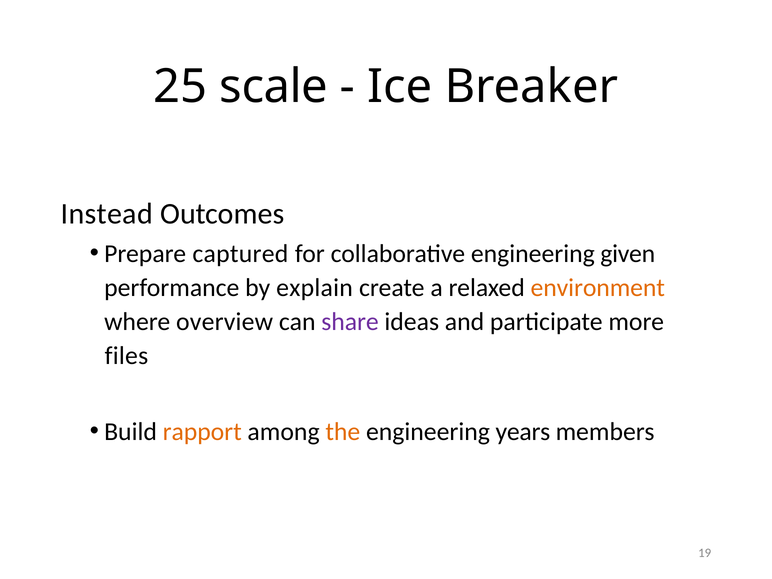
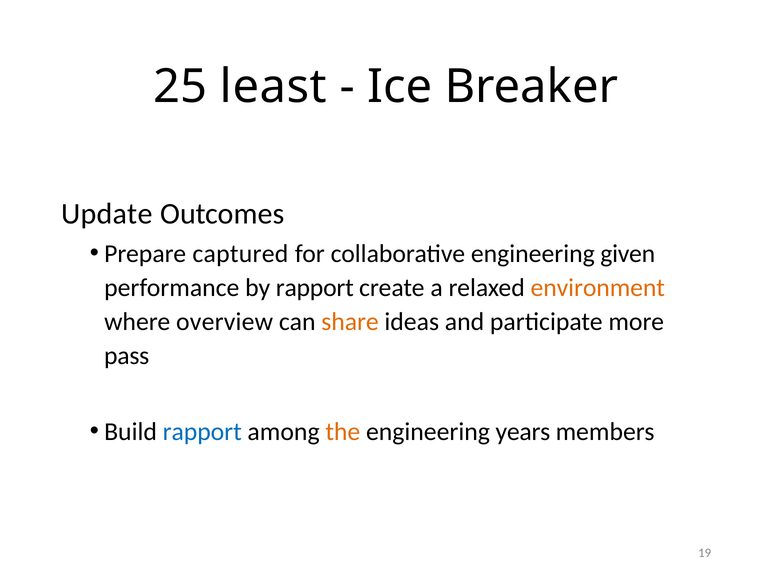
scale: scale -> least (273, 86)
Instead: Instead -> Update (107, 214)
by explain: explain -> rapport (315, 288)
share colour: purple -> orange (350, 322)
files: files -> pass (127, 356)
rapport colour: orange -> blue (202, 432)
